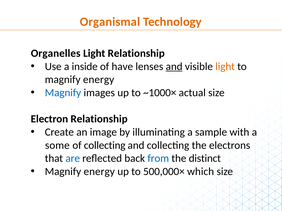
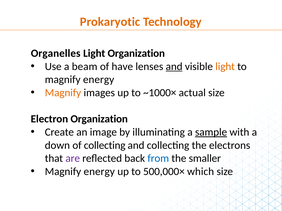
Organismal: Organismal -> Prokaryotic (110, 22)
Light Relationship: Relationship -> Organization (136, 53)
inside: inside -> beam (85, 67)
Magnify colour: blue -> orange (63, 93)
Electron Relationship: Relationship -> Organization (99, 119)
sample underline: none -> present (211, 132)
some: some -> down (57, 146)
are colour: blue -> purple (73, 159)
distinct: distinct -> smaller (205, 159)
